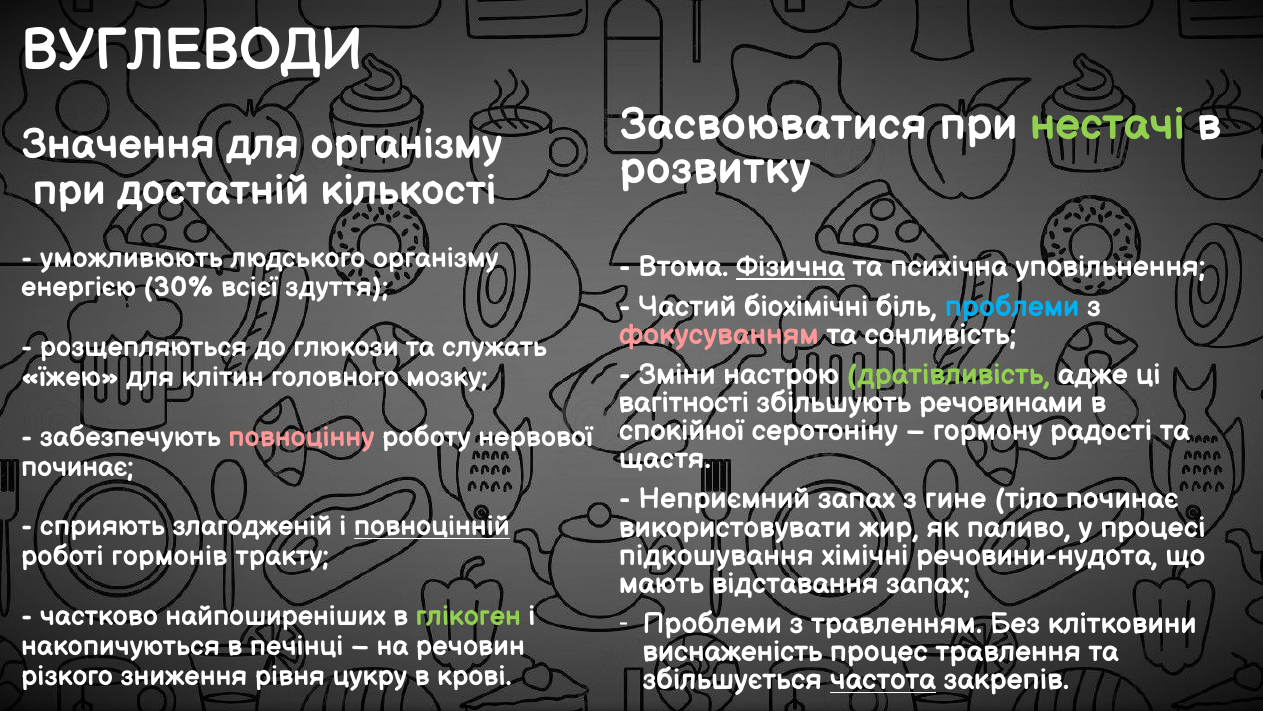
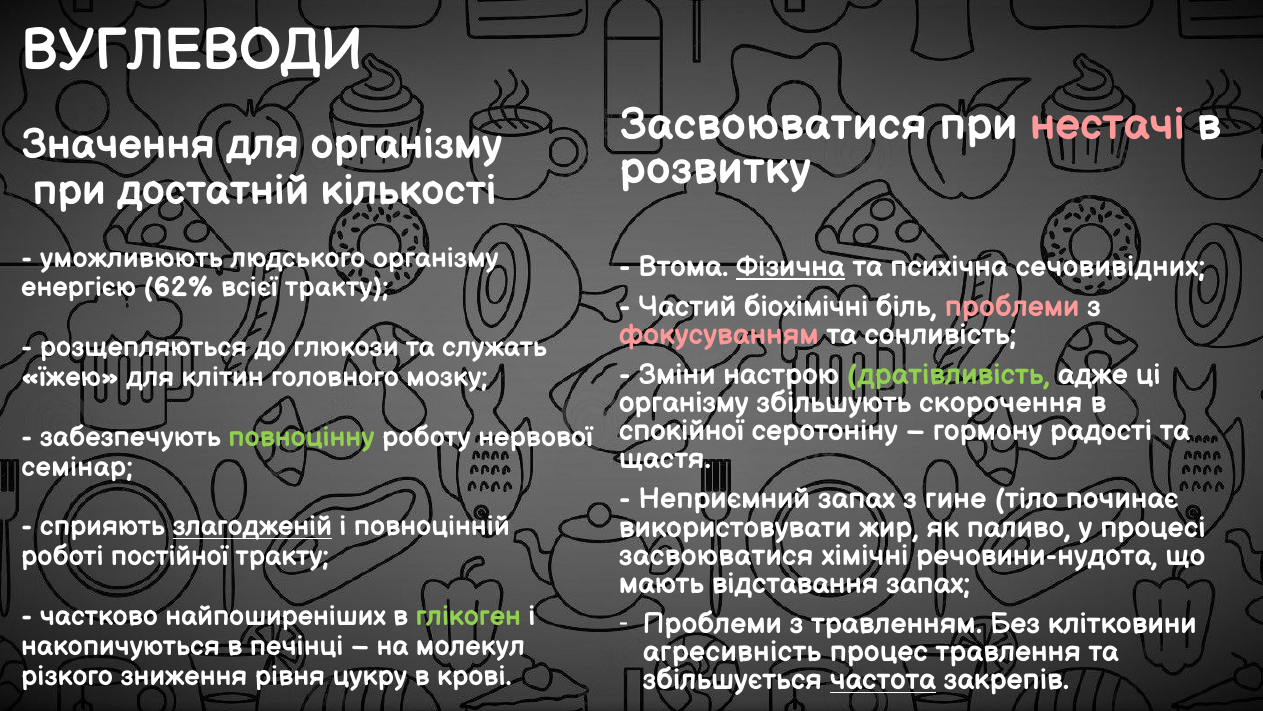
нестачі colour: light green -> pink (1107, 125)
уповільнення: уповільнення -> сечовивідних (1110, 267)
30%: 30% -> 62% (179, 288)
всієї здуття: здуття -> тракту (337, 288)
проблеми colour: light blue -> pink (1012, 307)
вагітності: вагітності -> організму (684, 403)
речовинами: речовинами -> скорочення (1001, 403)
повноцінну colour: pink -> light green (302, 437)
починає: починає -> семінар (77, 467)
злагодженій underline: none -> present (252, 526)
повноцінній underline: present -> none (432, 526)
підкошування: підкошування -> засвоюватися (716, 555)
гормонів: гормонів -> постійної (170, 556)
речовин: речовин -> молекул (470, 646)
виснаженість: виснаженість -> агресивність (732, 651)
